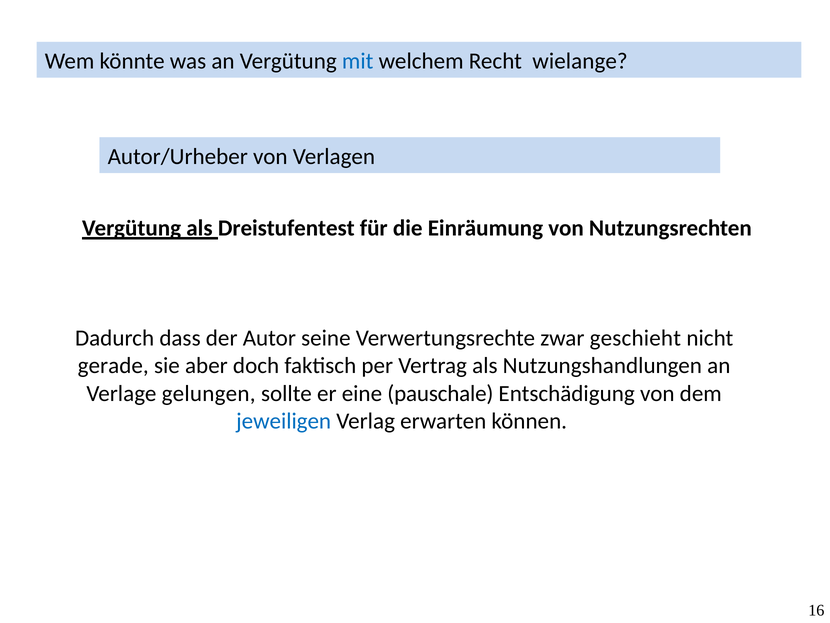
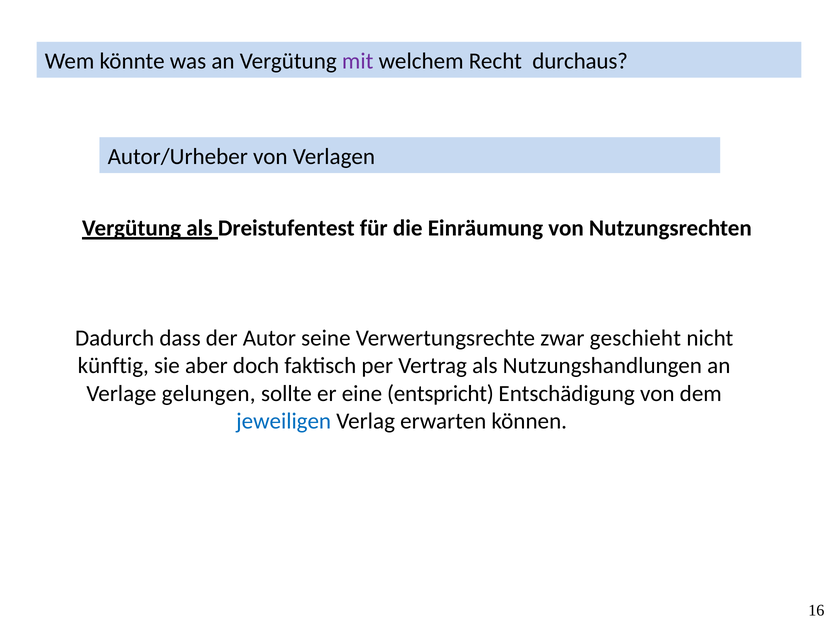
mit colour: blue -> purple (358, 61)
wielange: wielange -> durchaus (580, 61)
gerade: gerade -> künftig (113, 366)
pauschale: pauschale -> entspricht (440, 393)
